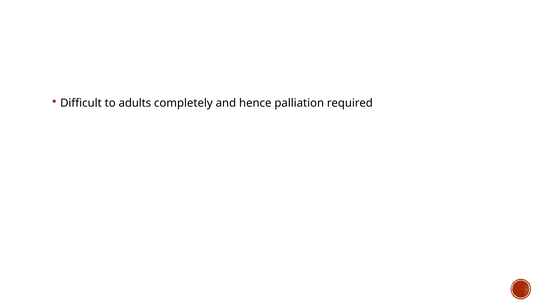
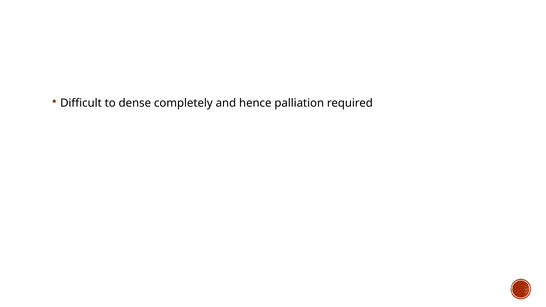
adults: adults -> dense (135, 103)
